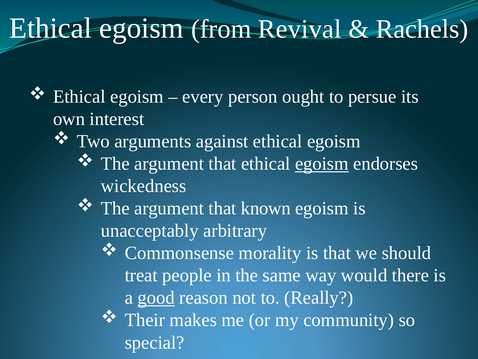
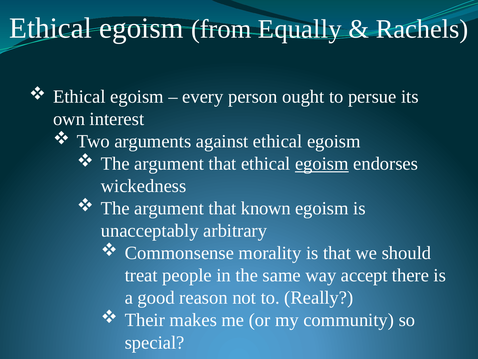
Revival: Revival -> Equally (300, 29)
would: would -> accept (364, 275)
good underline: present -> none (156, 297)
